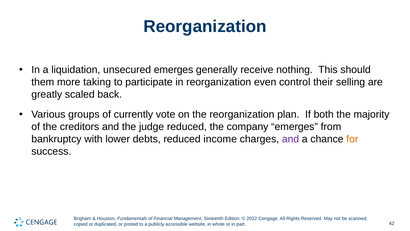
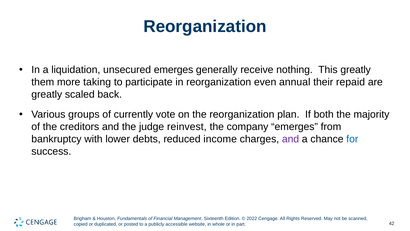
This should: should -> greatly (356, 70)
control: control -> annual (295, 82)
selling: selling -> repaid (351, 82)
judge reduced: reduced -> reinvest (187, 127)
for colour: orange -> blue (352, 139)
